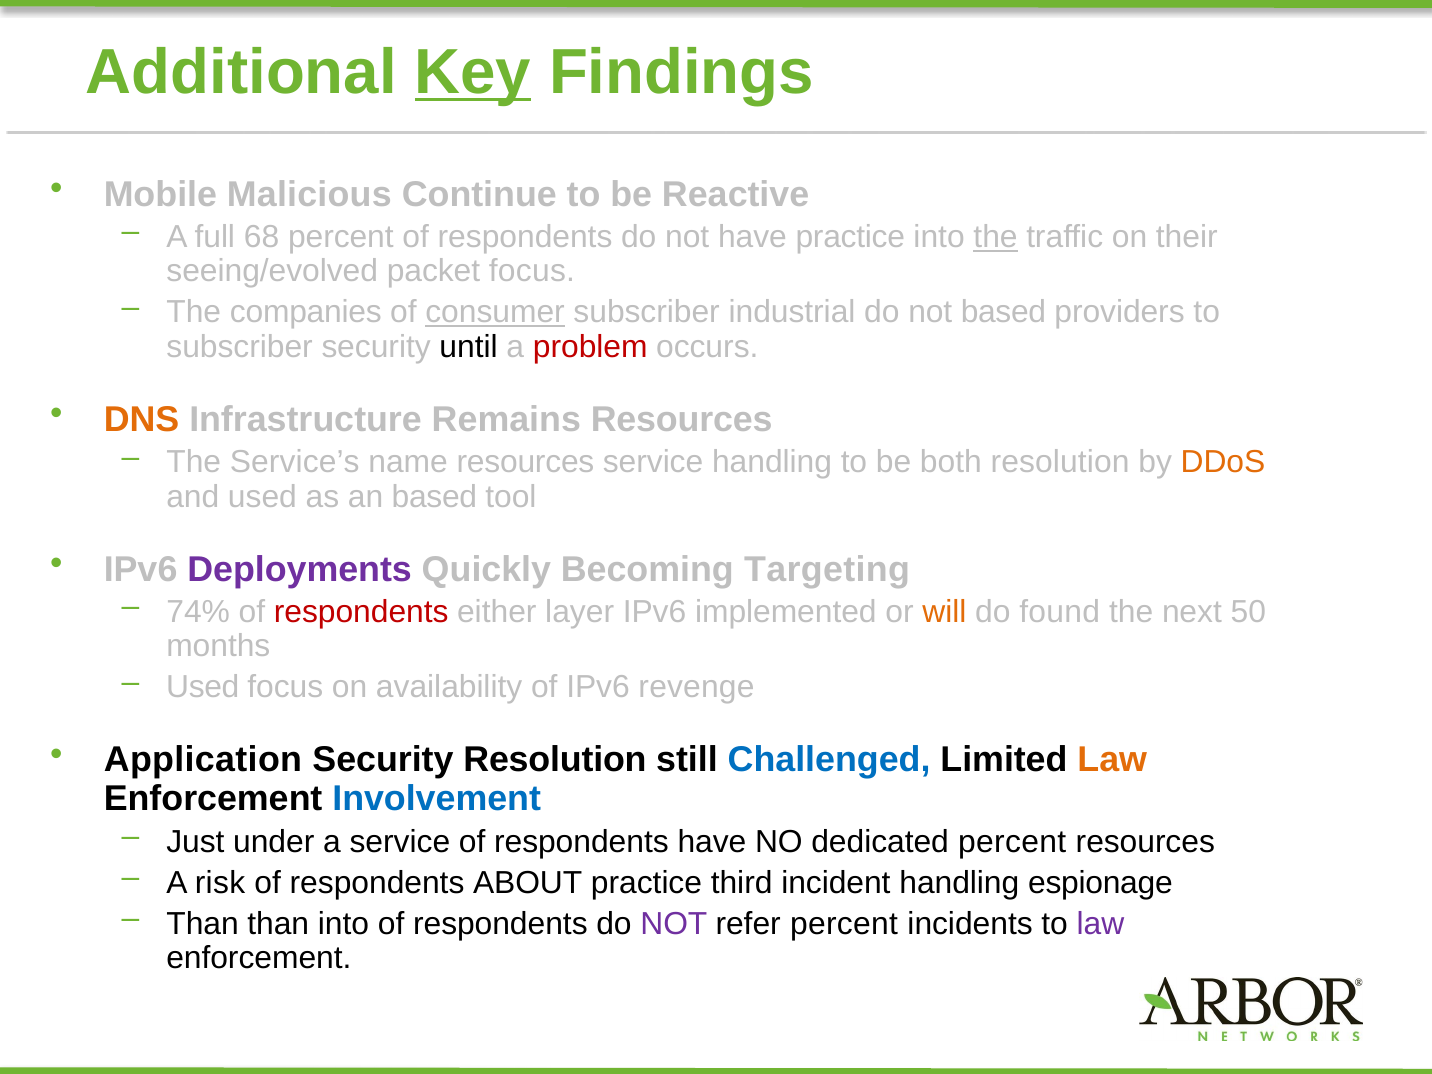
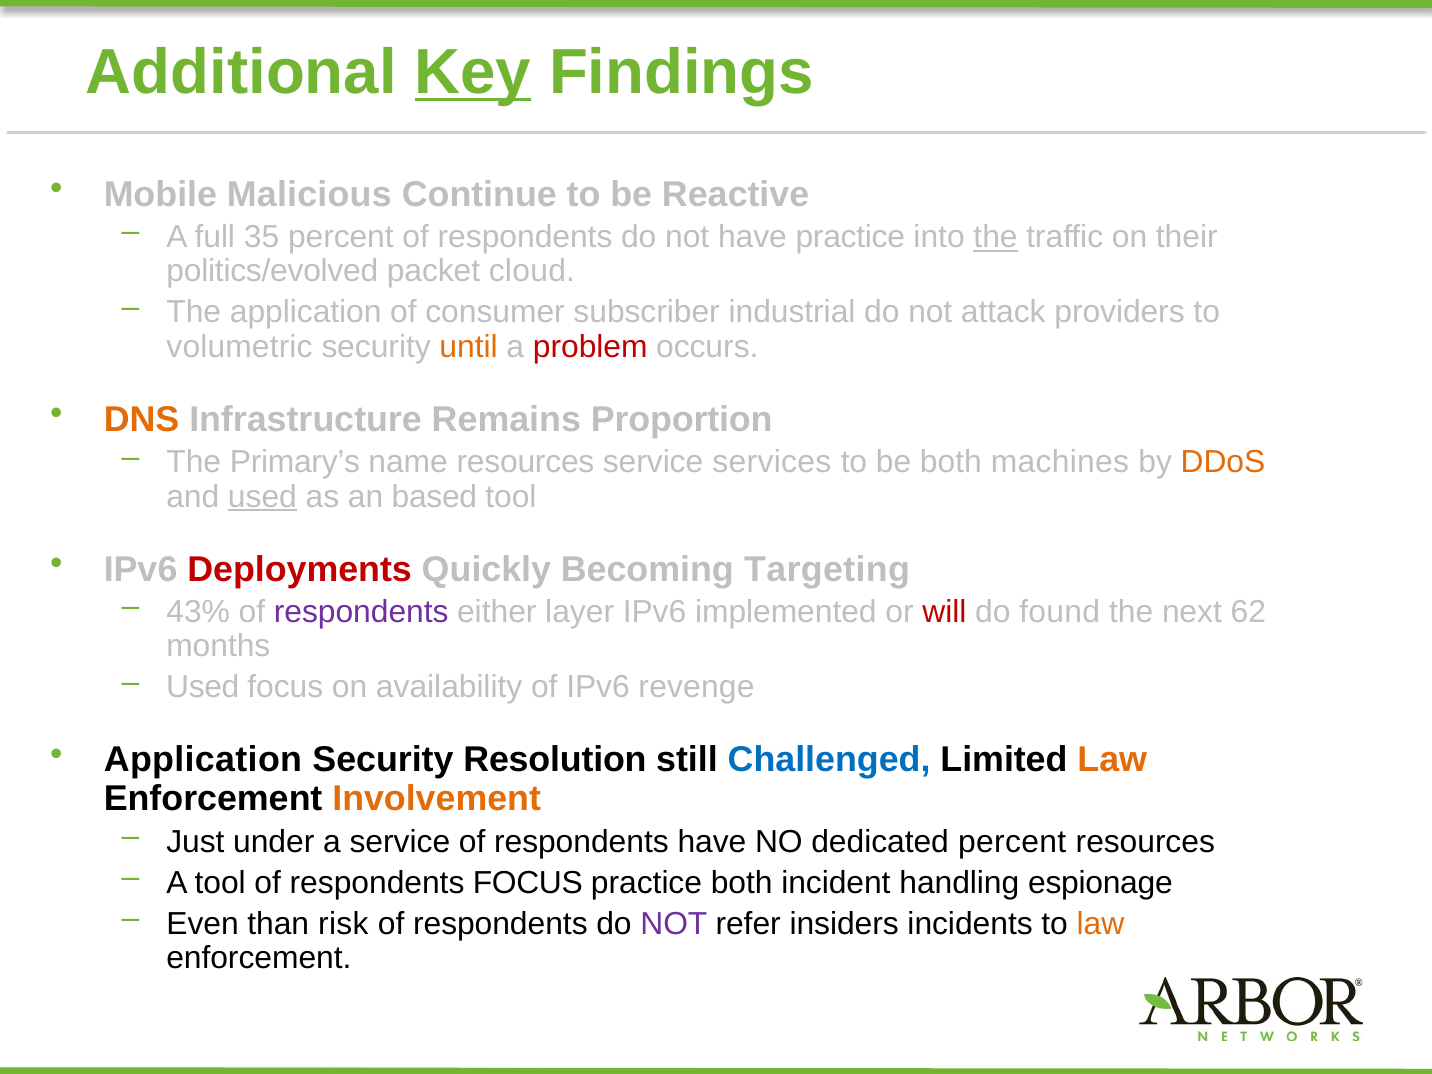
68: 68 -> 35 (262, 237)
seeing/evolved: seeing/evolved -> politics/evolved (272, 271)
packet focus: focus -> cloud (532, 271)
The companies: companies -> application (306, 312)
consumer underline: present -> none (495, 312)
not based: based -> attack (1003, 312)
subscriber: subscriber -> volumetric (240, 347)
until colour: black -> orange (469, 347)
Remains Resources: Resources -> Proportion (682, 419)
Service’s: Service’s -> Primary’s (295, 462)
service handling: handling -> services (772, 462)
both resolution: resolution -> machines (1060, 462)
used underline: none -> present (262, 497)
Deployments colour: purple -> red (300, 569)
74%: 74% -> 43% (198, 612)
respondents colour: red -> purple (361, 612)
will colour: orange -> red (944, 612)
50: 50 -> 62 (1248, 612)
Involvement colour: blue -> orange (437, 799)
A risk: risk -> tool (220, 883)
respondents ABOUT: ABOUT -> FOCUS (528, 883)
practice third: third -> both (742, 883)
Than: Than -> Even (203, 924)
than into: into -> risk (343, 924)
refer percent: percent -> insiders (844, 924)
law colour: purple -> orange (1100, 924)
